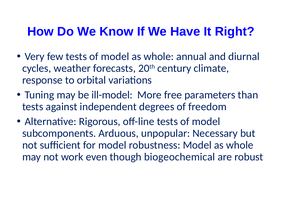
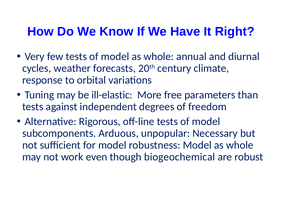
ill-model: ill-model -> ill-elastic (112, 95)
